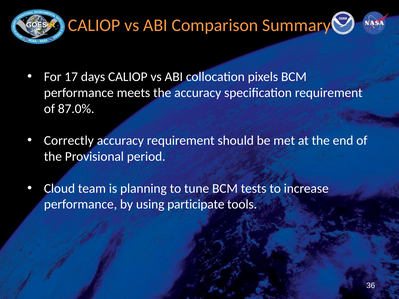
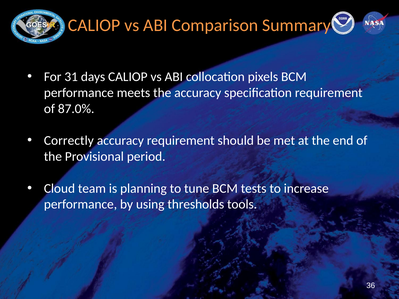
17: 17 -> 31 (71, 77)
participate: participate -> thresholds (196, 205)
